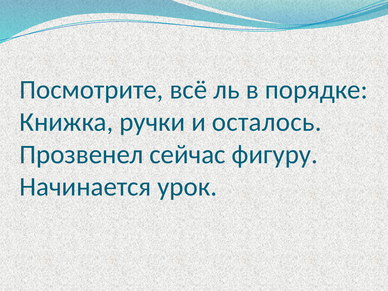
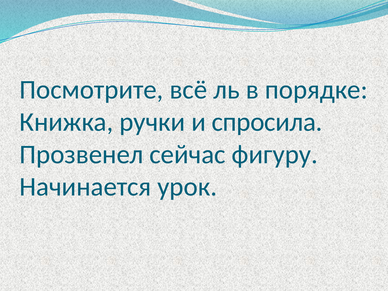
осталось: осталось -> спросила (267, 122)
